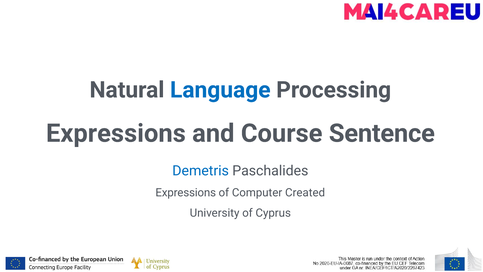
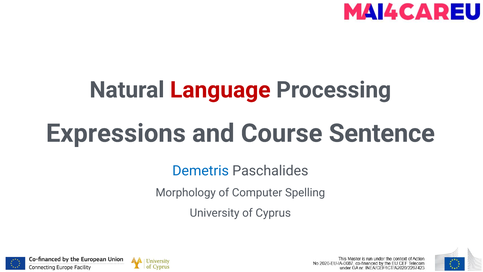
Language colour: blue -> red (220, 90)
Expressions: Expressions -> Morphology (186, 193)
Created: Created -> Spelling (305, 193)
